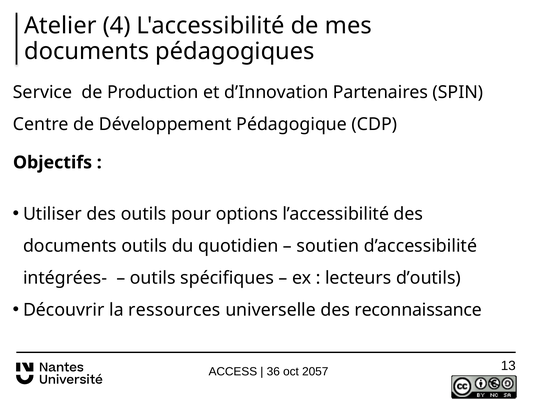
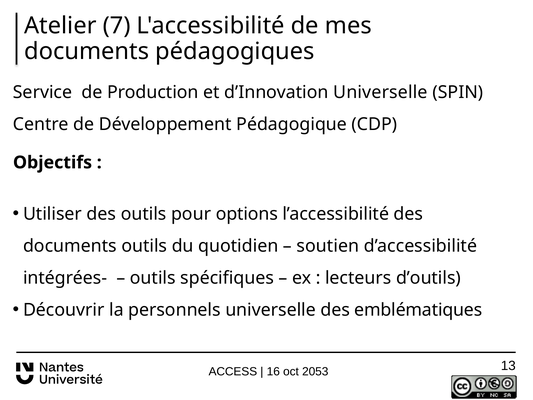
4: 4 -> 7 (117, 26)
d’Innovation Partenaires: Partenaires -> Universelle (380, 92)
ressources: ressources -> personnels (174, 310)
reconnaissance: reconnaissance -> emblématiques (418, 310)
36: 36 -> 16 (273, 372)
2057: 2057 -> 2053 (315, 372)
